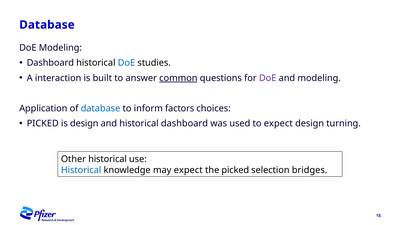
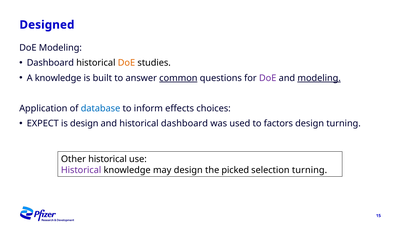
Database: Database -> Designed (47, 25)
DoE colour: blue -> orange (126, 63)
A interaction: interaction -> knowledge (58, 78)
modeling underline: none -> present (319, 78)
factors: factors -> effects (180, 108)
PICKED: PICKED -> EXPECT (43, 124)
to expect: expect -> factors (278, 124)
Historical colour: blue -> purple (81, 170)
may expect: expect -> design (188, 170)
selection bridges: bridges -> turning (310, 170)
